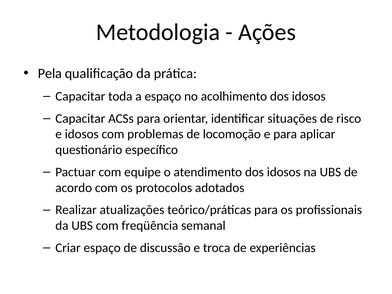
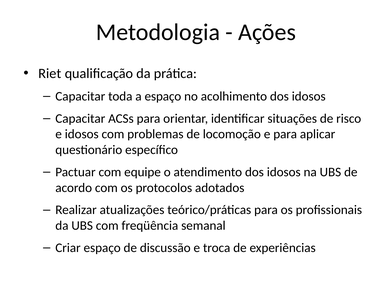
Pela: Pela -> Riet (50, 73)
